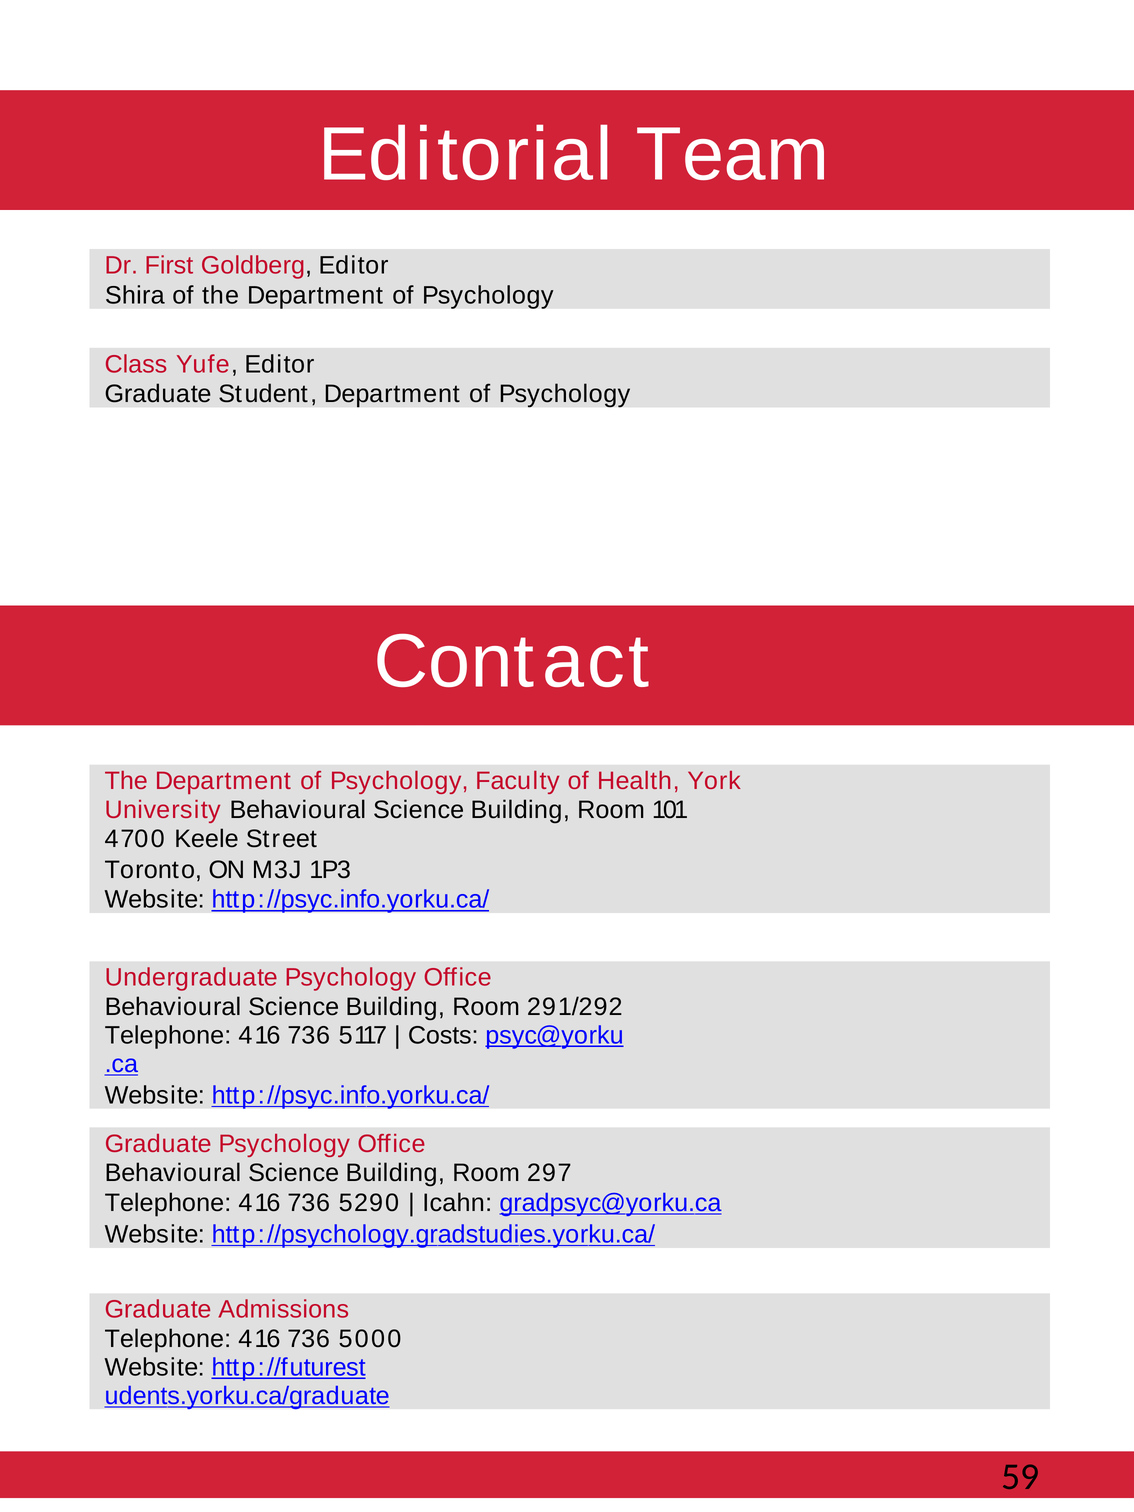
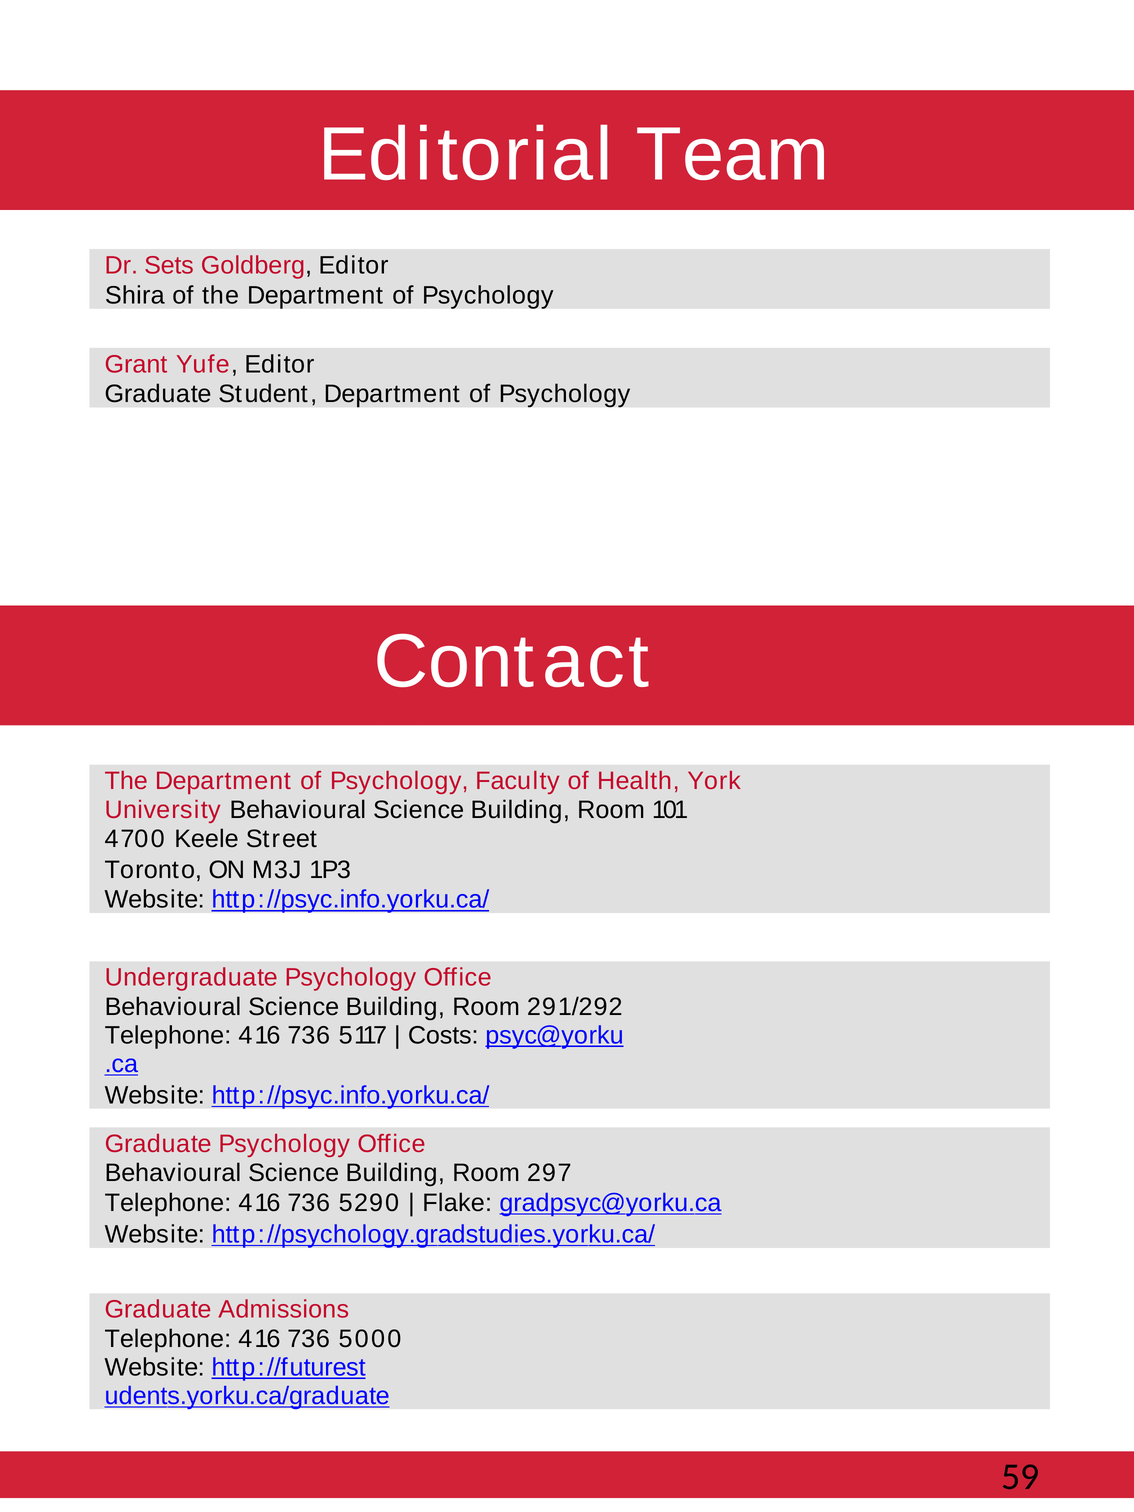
First: First -> Sets (169, 266)
Class: Class -> Grant (136, 364)
Icahn: Icahn -> Flake (457, 1203)
